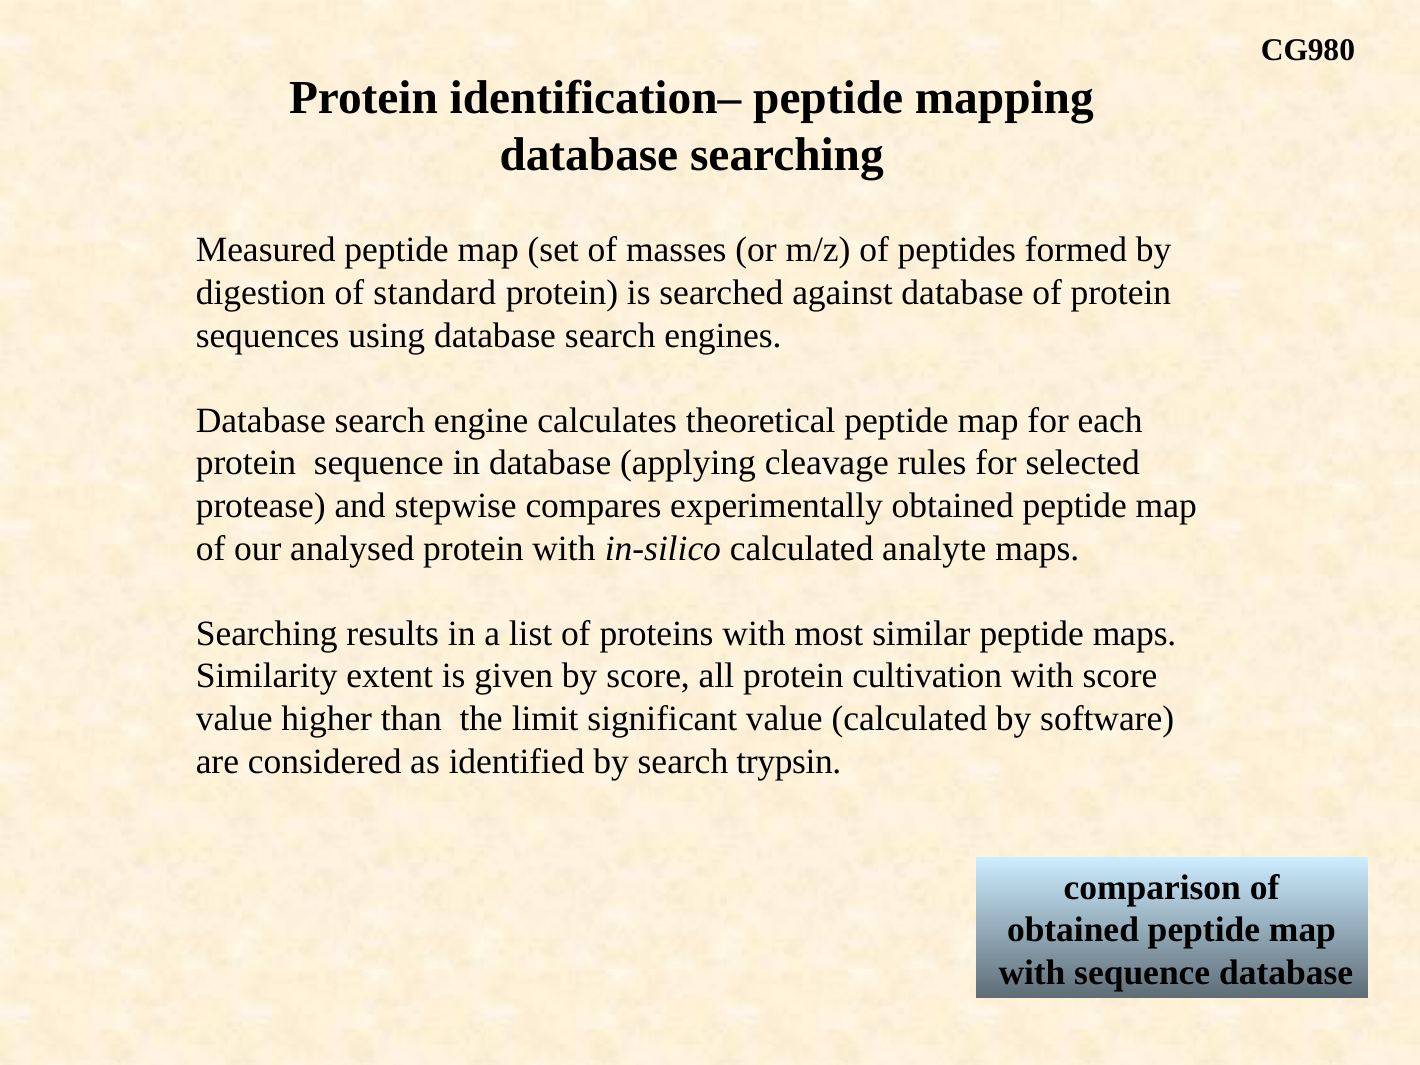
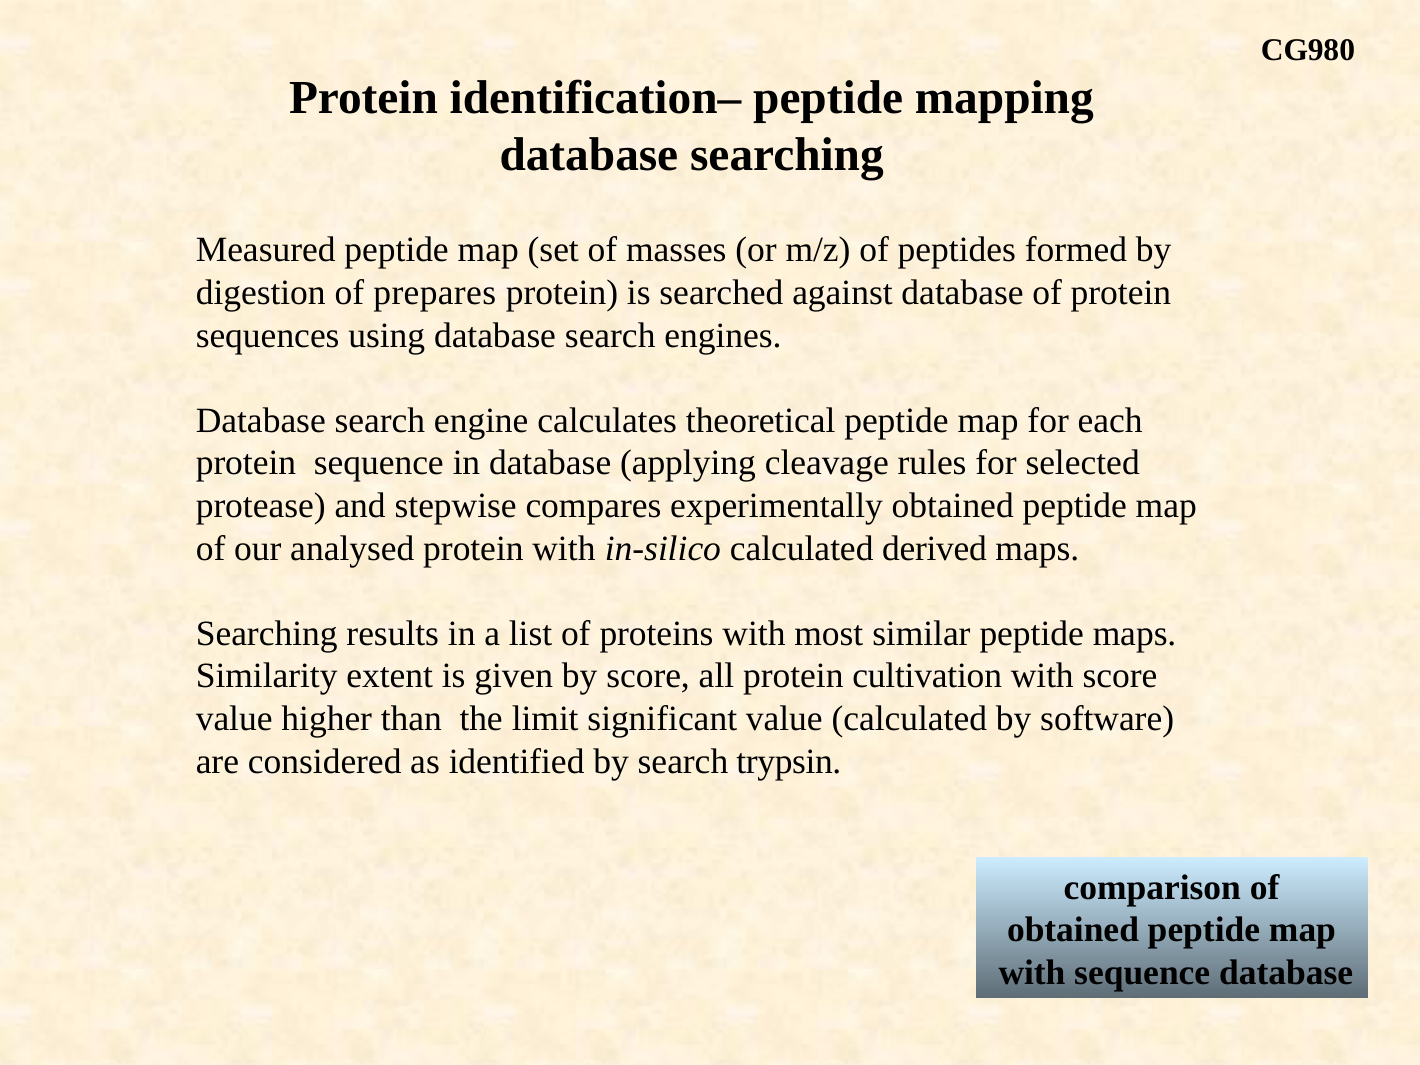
standard: standard -> prepares (435, 293)
analyte: analyte -> derived (935, 548)
